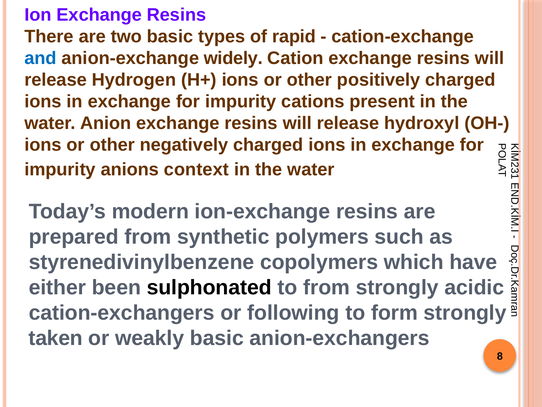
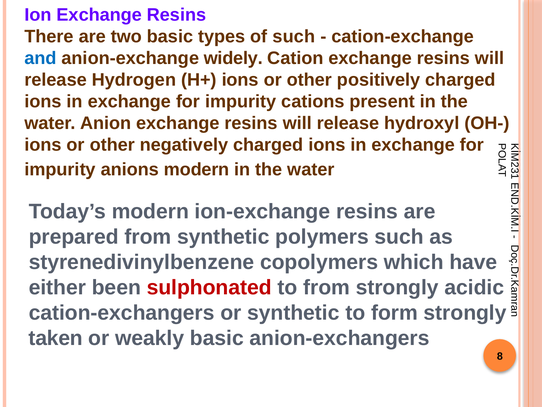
of rapid: rapid -> such (294, 36)
anions context: context -> modern (197, 169)
sulphonated colour: black -> red (209, 287)
or following: following -> synthetic (293, 313)
